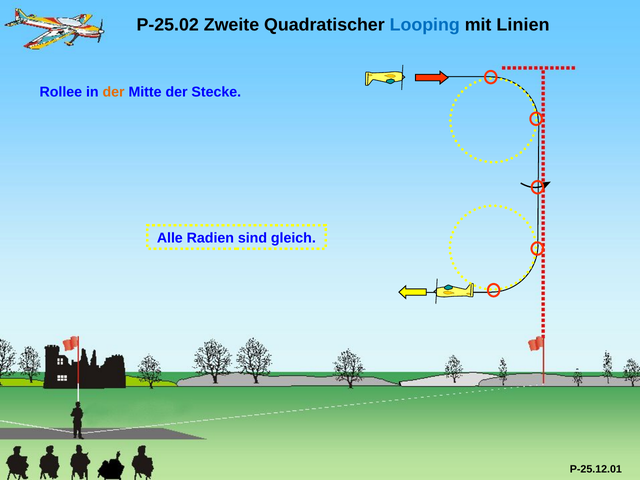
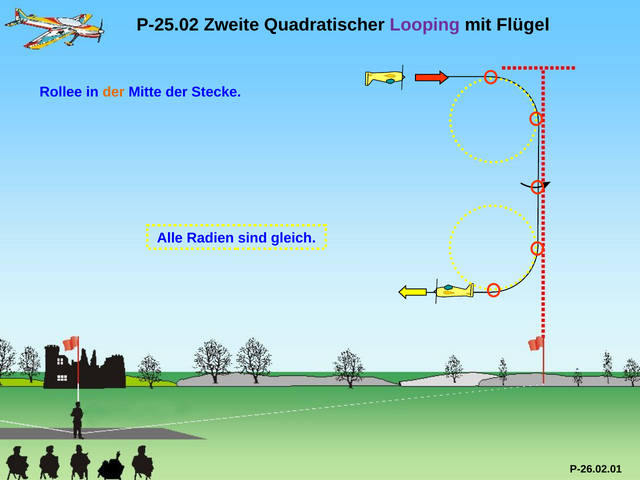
Looping colour: blue -> purple (425, 25)
Linien: Linien -> Flügel (523, 25)
P-25.12.01: P-25.12.01 -> P-26.02.01 (596, 469)
